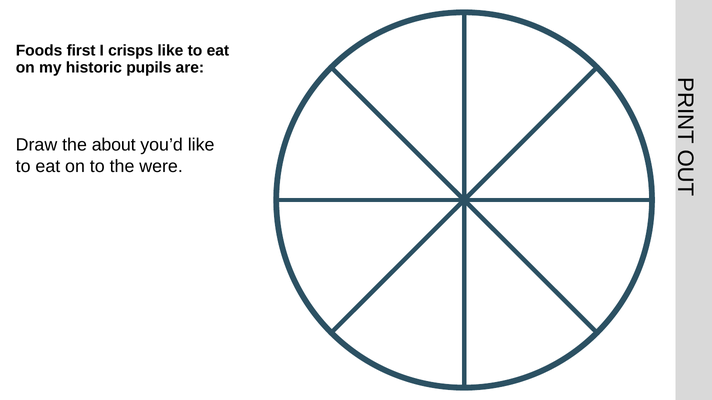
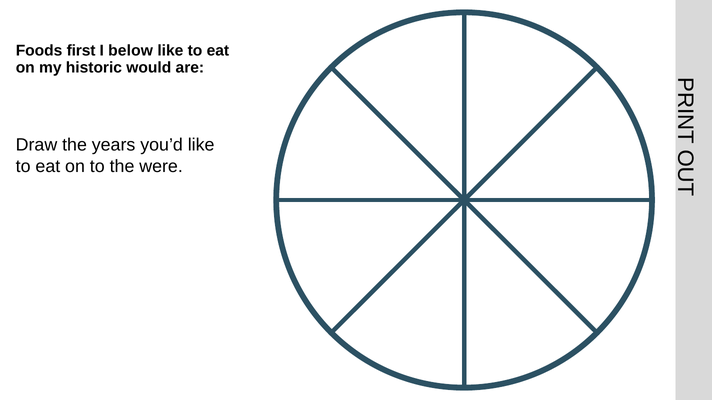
crisps: crisps -> below (131, 51)
pupils: pupils -> would (149, 68)
about: about -> years (114, 145)
